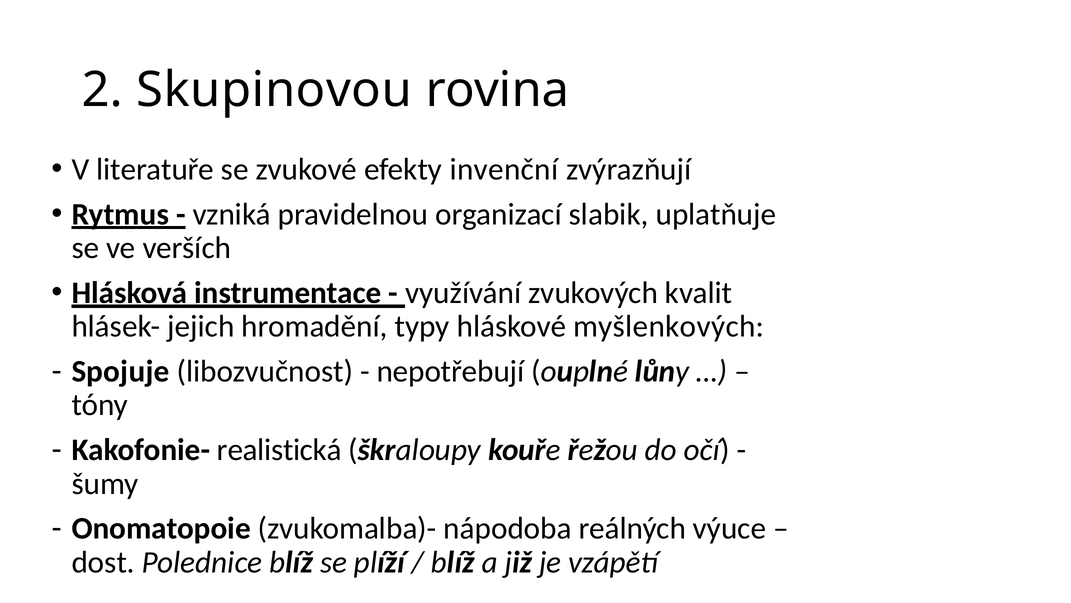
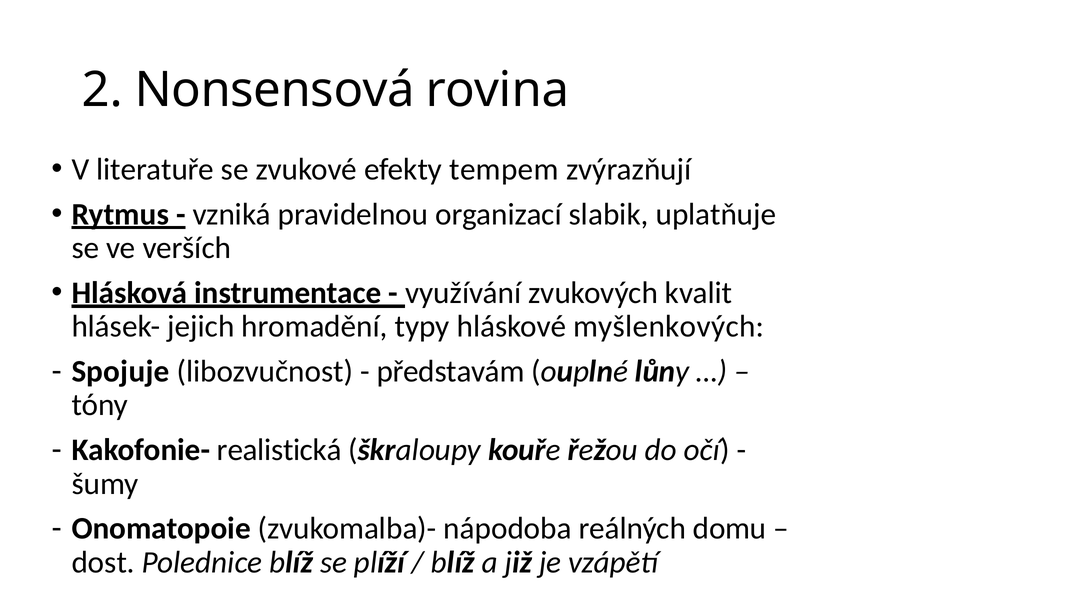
Skupinovou: Skupinovou -> Nonsensová (275, 90)
invenční: invenční -> tempem (504, 169)
nepotřebují: nepotřebují -> představám (451, 371)
výuce: výuce -> domu (730, 528)
